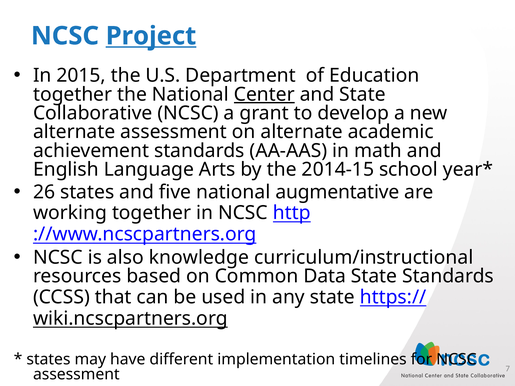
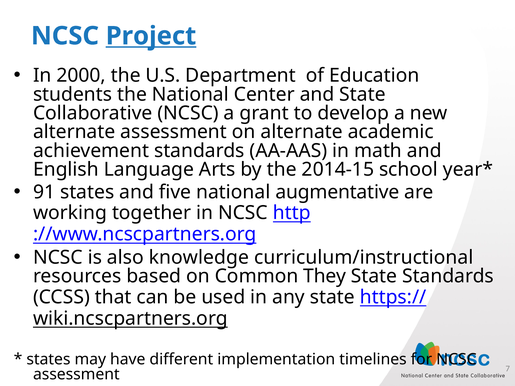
2015: 2015 -> 2000 (81, 76)
together: together -> students (73, 94)
Center underline: present -> none (264, 94)
26: 26 -> 91 (44, 192)
Data: Data -> They (325, 276)
